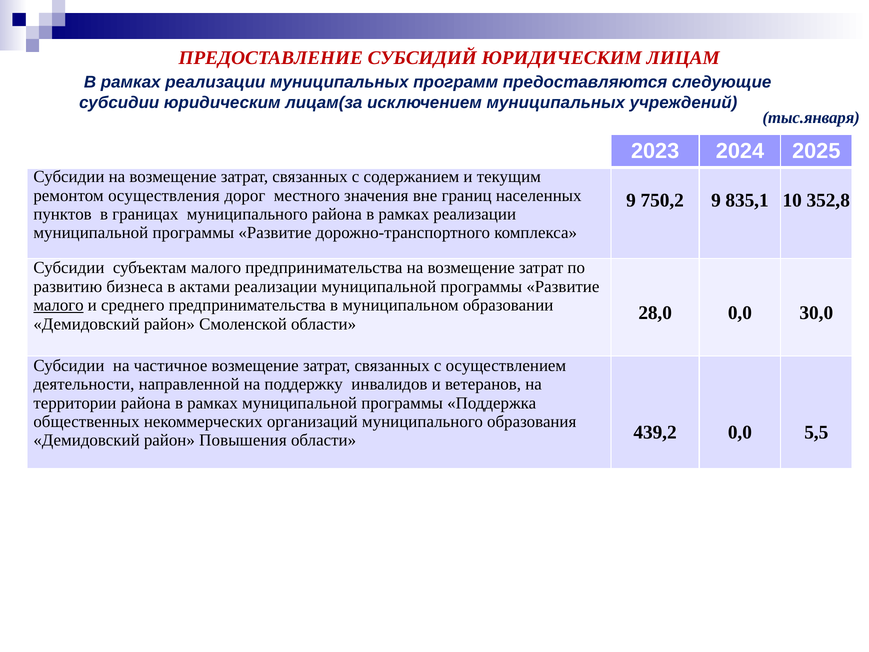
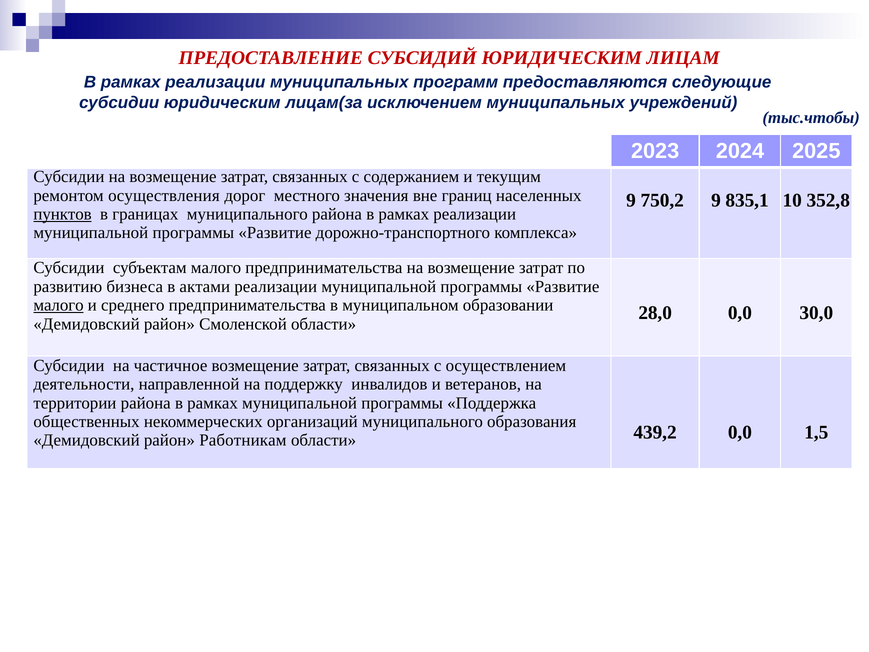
тыс.января: тыс.января -> тыс.чтобы (811, 117)
пунктов underline: none -> present (63, 214)
Повышения: Повышения -> Работникам (243, 440)
5,5: 5,5 -> 1,5 (816, 432)
